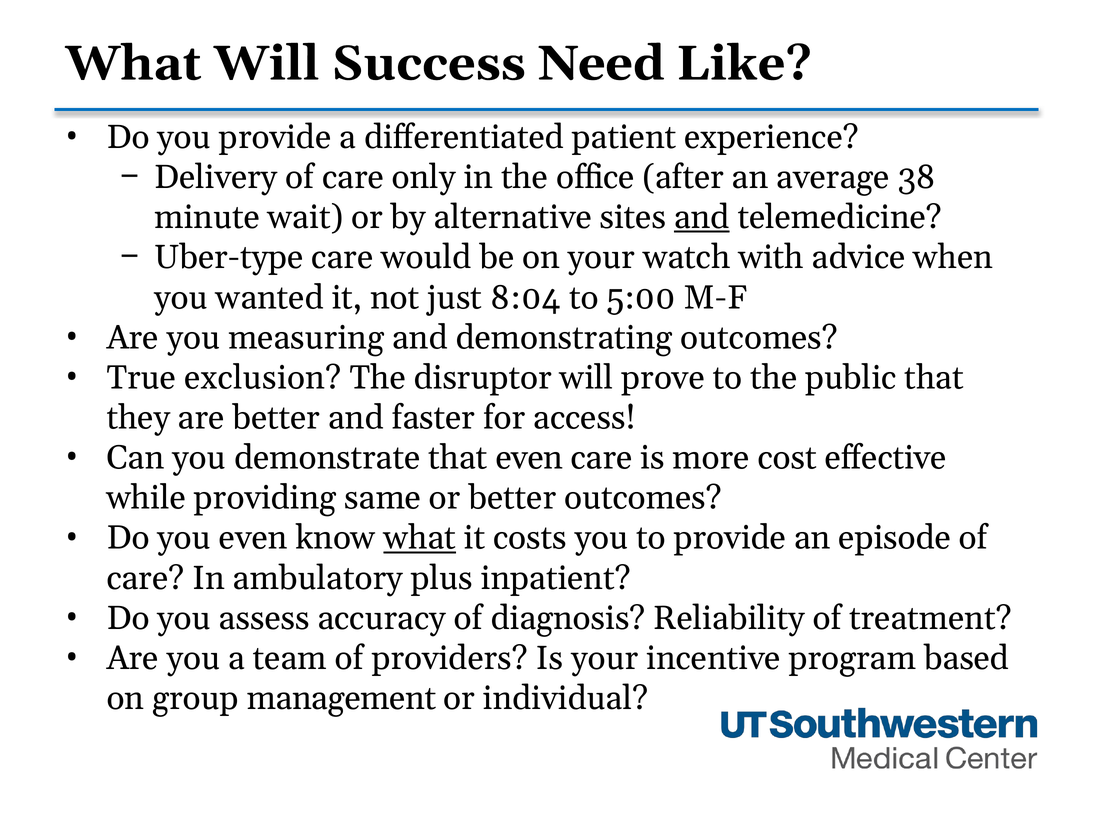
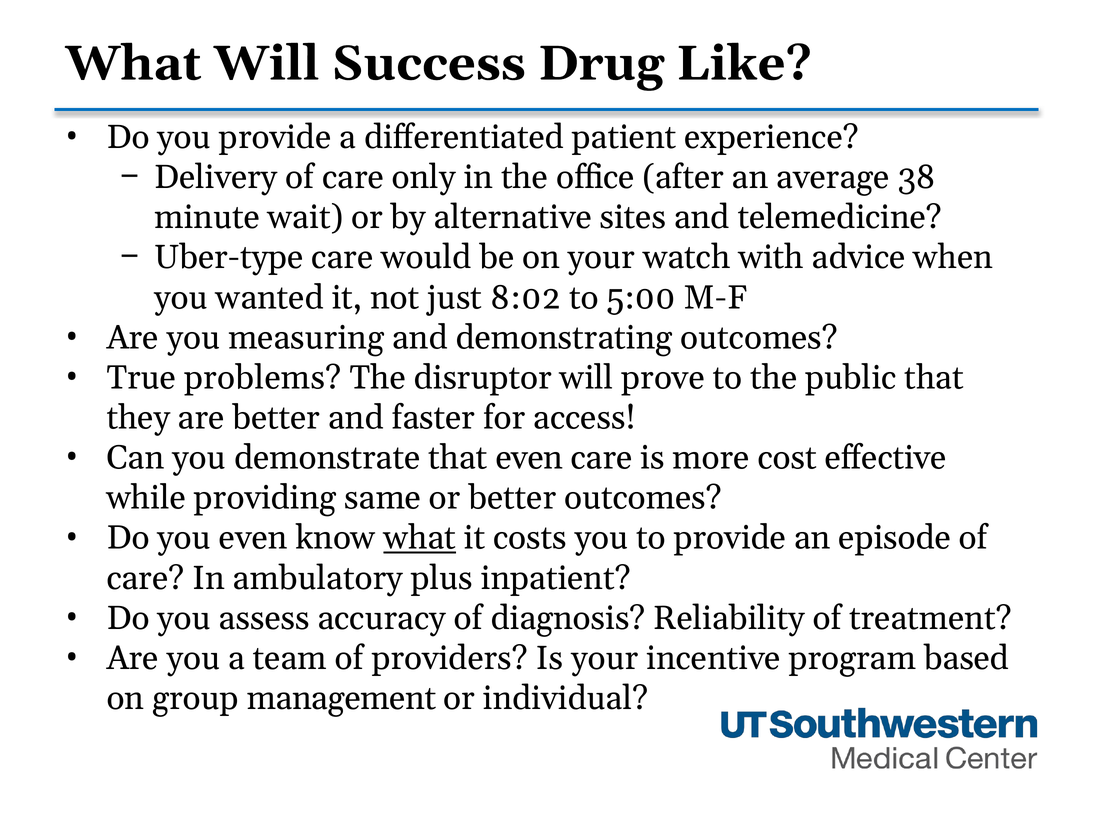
Need: Need -> Drug (601, 63)
and underline: present -> none (702, 217)
8:04: 8:04 -> 8:02 (525, 297)
exclusion: exclusion -> problems (263, 378)
